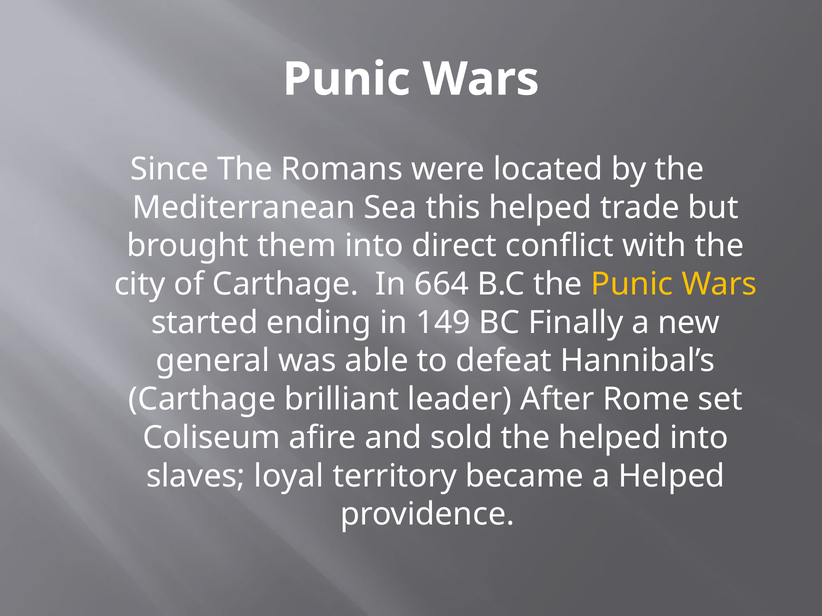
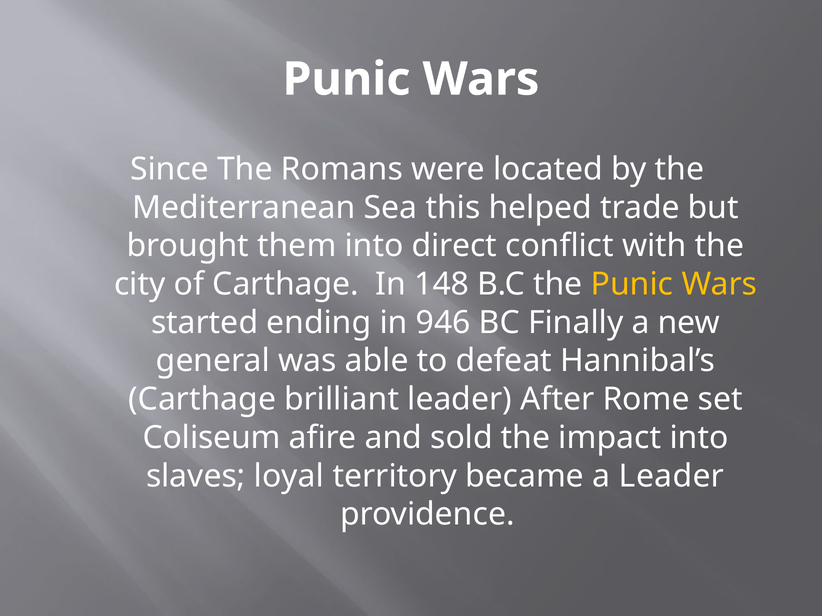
664: 664 -> 148 (442, 284)
149: 149 -> 946 (443, 323)
the helped: helped -> impact (610, 438)
a Helped: Helped -> Leader (672, 476)
